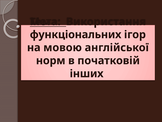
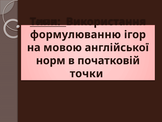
Мета: Мета -> Типи (45, 22)
функціональних: функціональних -> формулюванню (75, 34)
інших: інших -> точки (86, 73)
